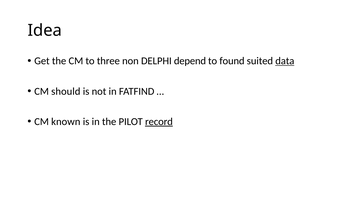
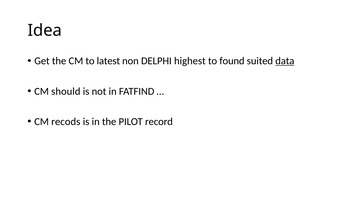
three: three -> latest (108, 61)
depend: depend -> highest (190, 61)
known: known -> recods (66, 122)
record underline: present -> none (159, 122)
